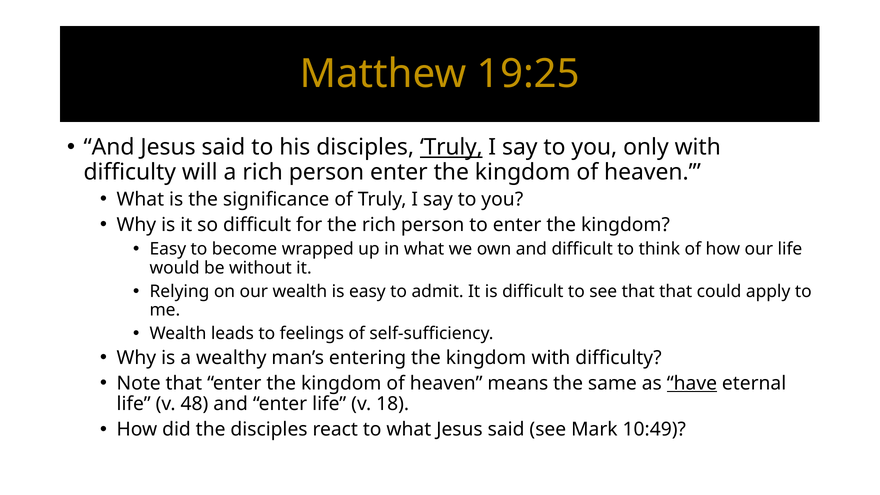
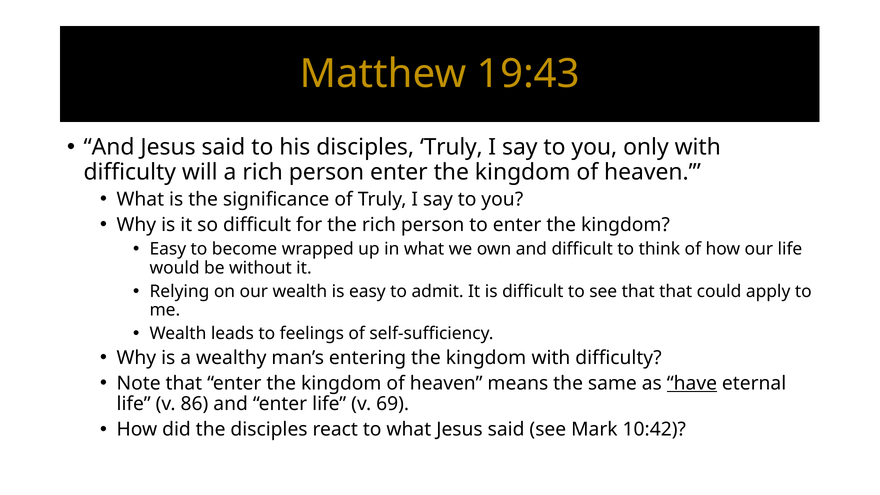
19:25: 19:25 -> 19:43 (528, 74)
Truly underline: present -> none (451, 147)
48: 48 -> 86 (194, 404)
18: 18 -> 69 (393, 404)
10:49: 10:49 -> 10:42 (654, 429)
